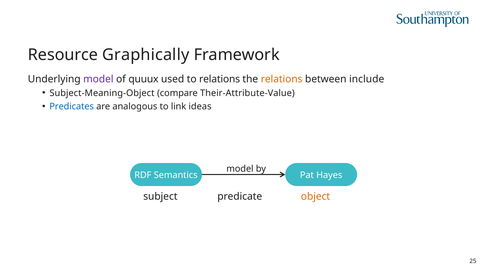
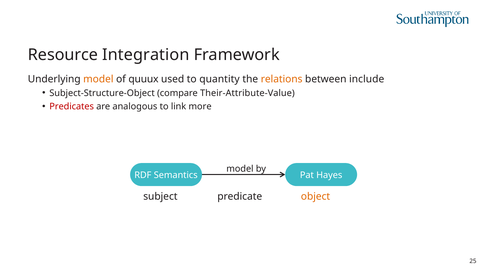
Graphically: Graphically -> Integration (146, 55)
model colour: purple -> orange (98, 79)
to relations: relations -> quantity (220, 79)
Subject-Meaning-Object: Subject-Meaning-Object -> Subject-Structure-Object (102, 93)
Predicates colour: blue -> red (72, 107)
ideas: ideas -> more (200, 107)
